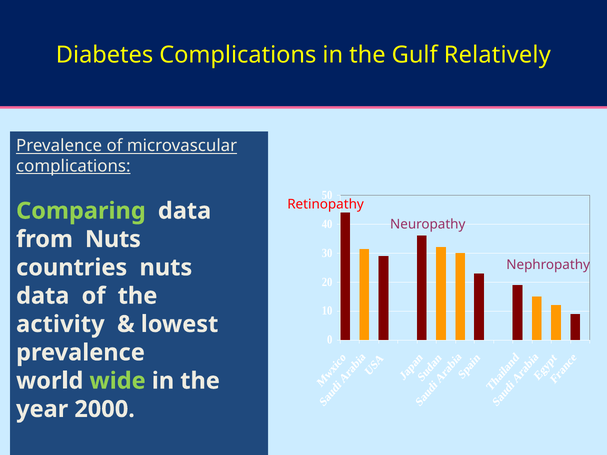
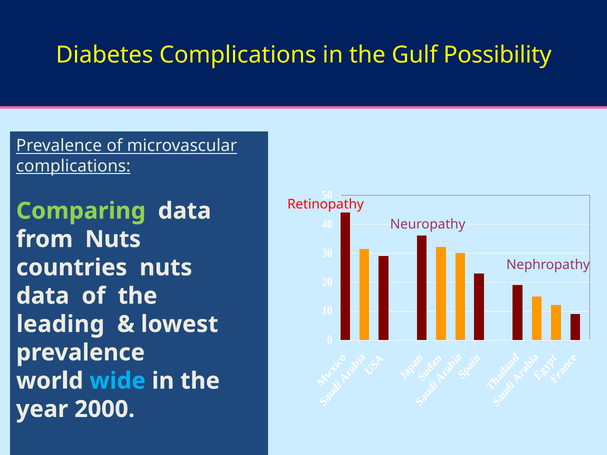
Relatively: Relatively -> Possibility (497, 55)
activity: activity -> leading (60, 324)
wide colour: light green -> light blue (118, 381)
